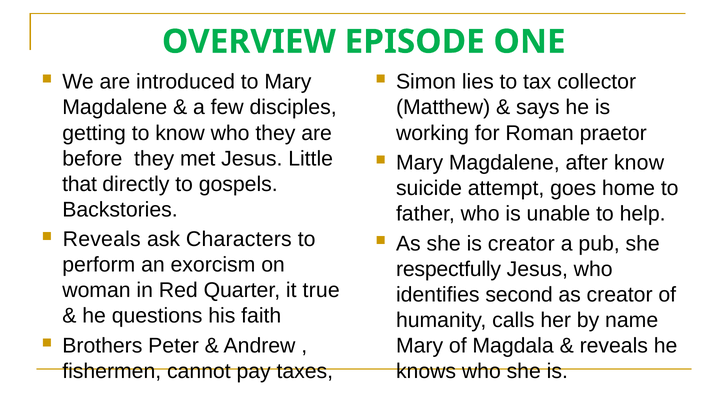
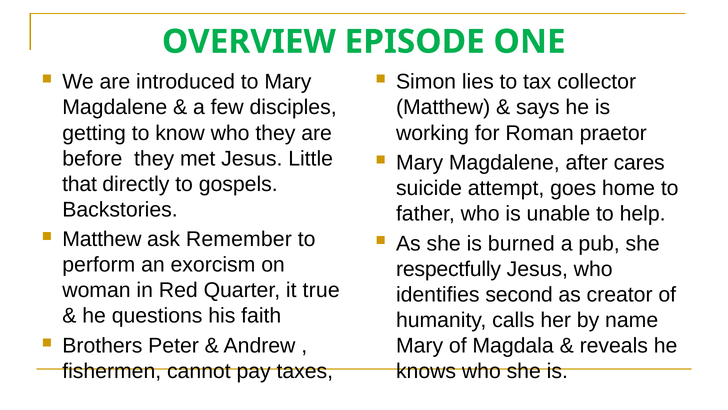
after know: know -> cares (639, 163)
Reveals: Reveals -> Matthew (102, 239)
Characters: Characters -> Remember (239, 239)
is creator: creator -> burned (521, 243)
